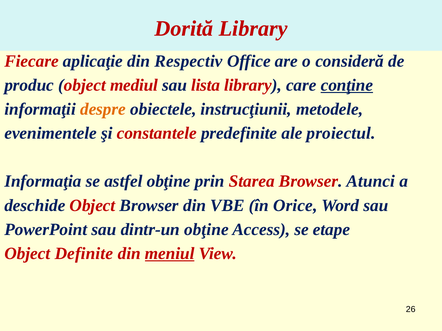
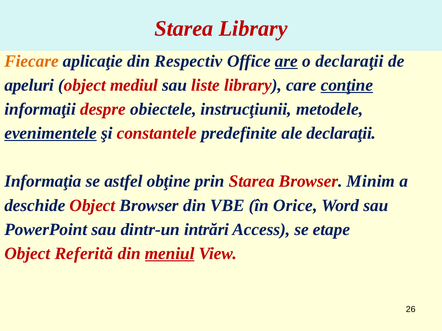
Dorită: Dorită -> Starea (184, 28)
Fiecare colour: red -> orange (32, 61)
are underline: none -> present (286, 61)
o consideră: consideră -> declaraţii (350, 61)
produc: produc -> apeluri (29, 85)
lista: lista -> liste (206, 85)
despre colour: orange -> red (103, 109)
evenimentele underline: none -> present (51, 133)
ale proiectul: proiectul -> declaraţii (341, 133)
Atunci: Atunci -> Minim (371, 182)
dintr-un obţine: obţine -> intrări (207, 230)
Definite: Definite -> Referită (84, 254)
